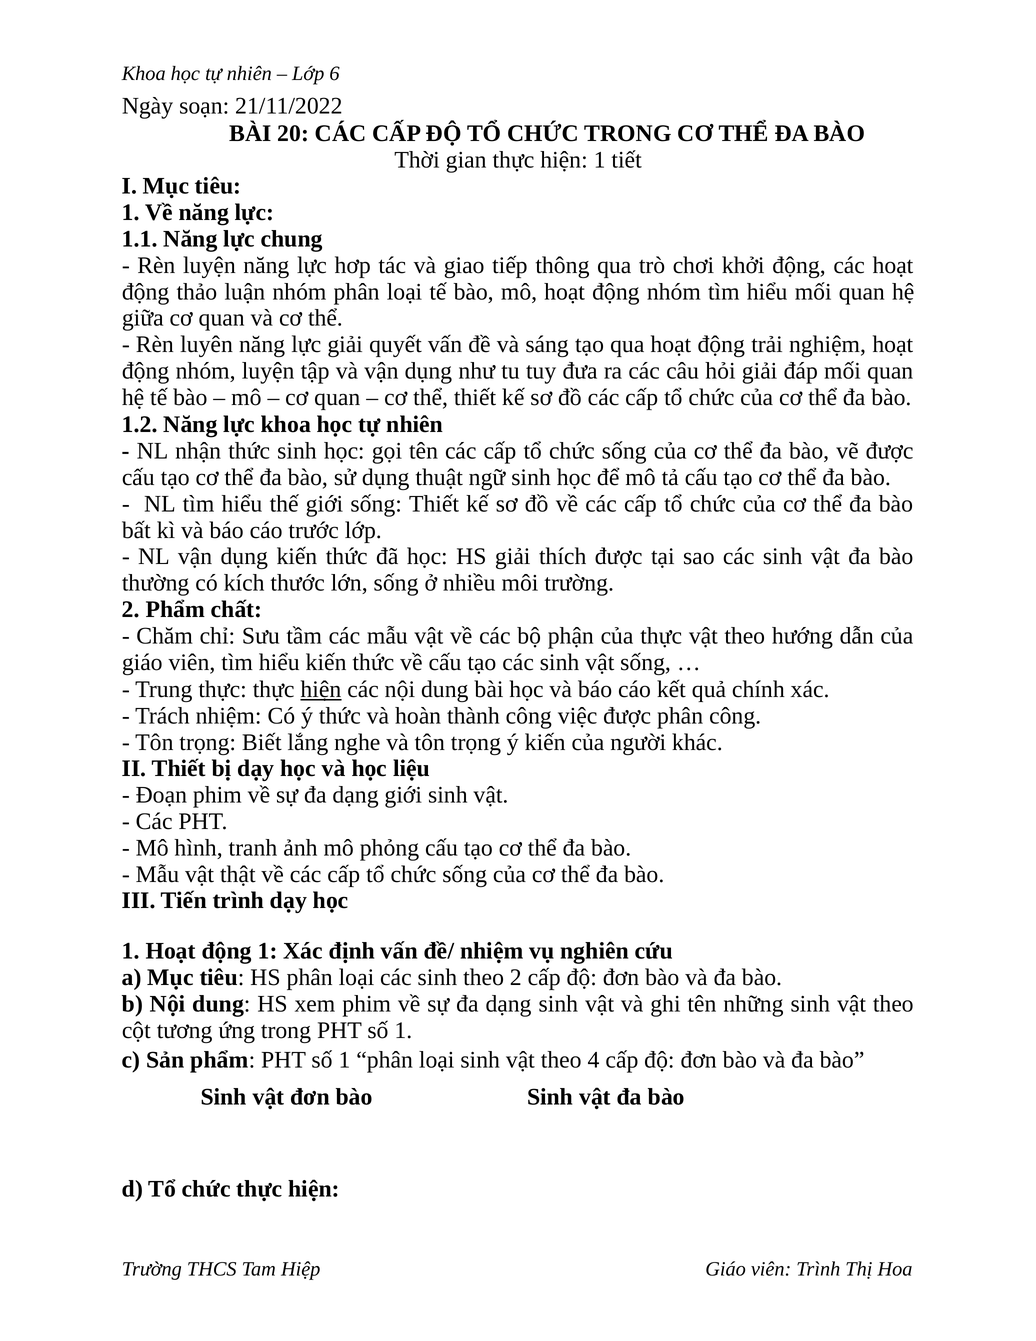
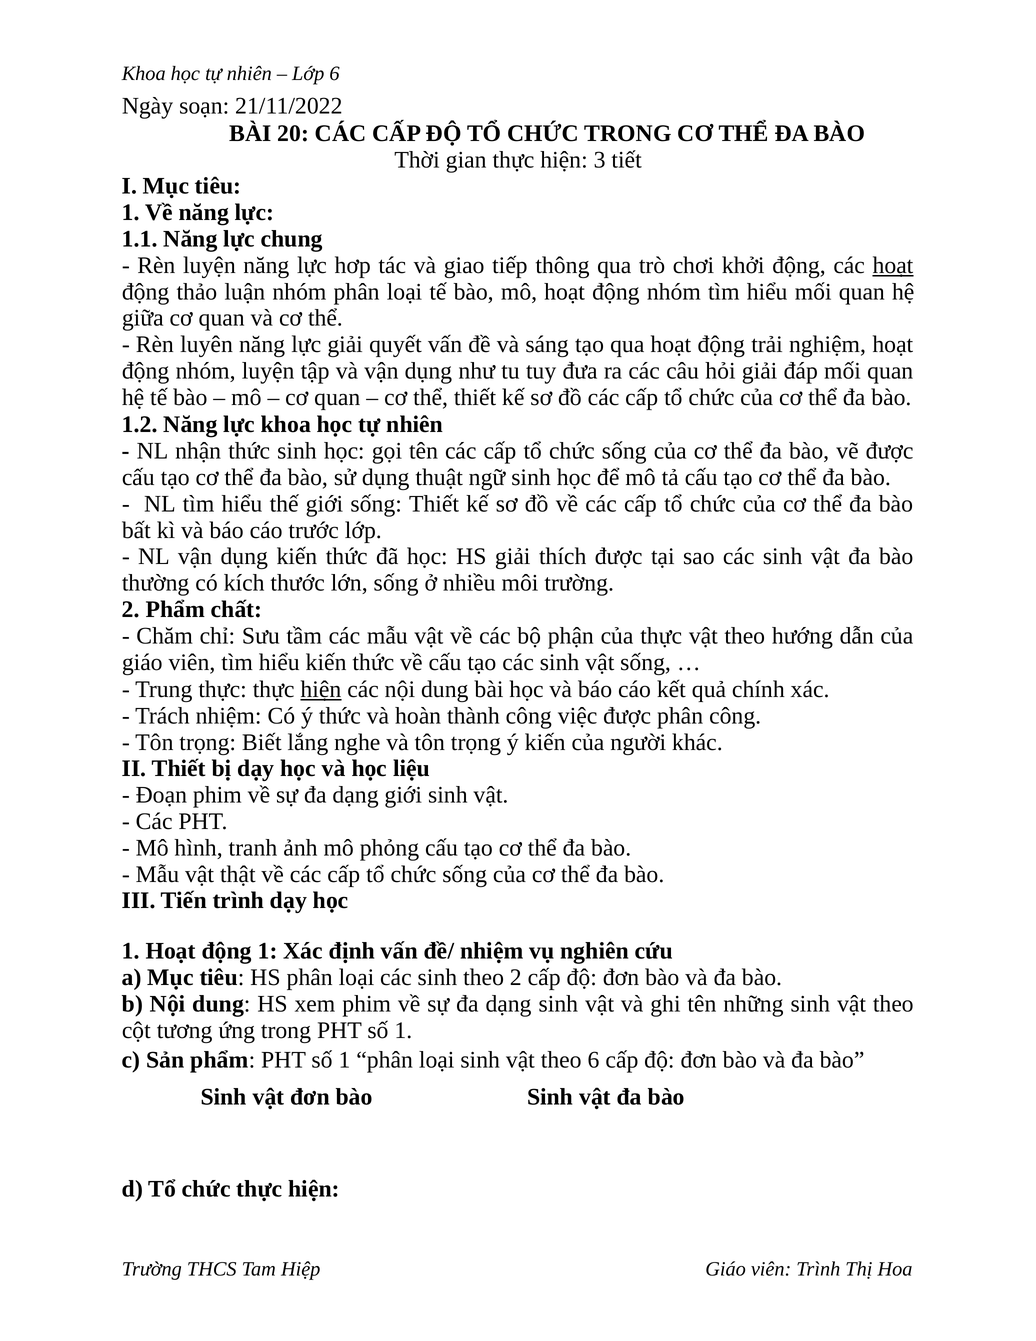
hiện 1: 1 -> 3 (600, 160)
hoạt underline: none -> present (893, 265)
theo 4: 4 -> 6 (594, 1060)
